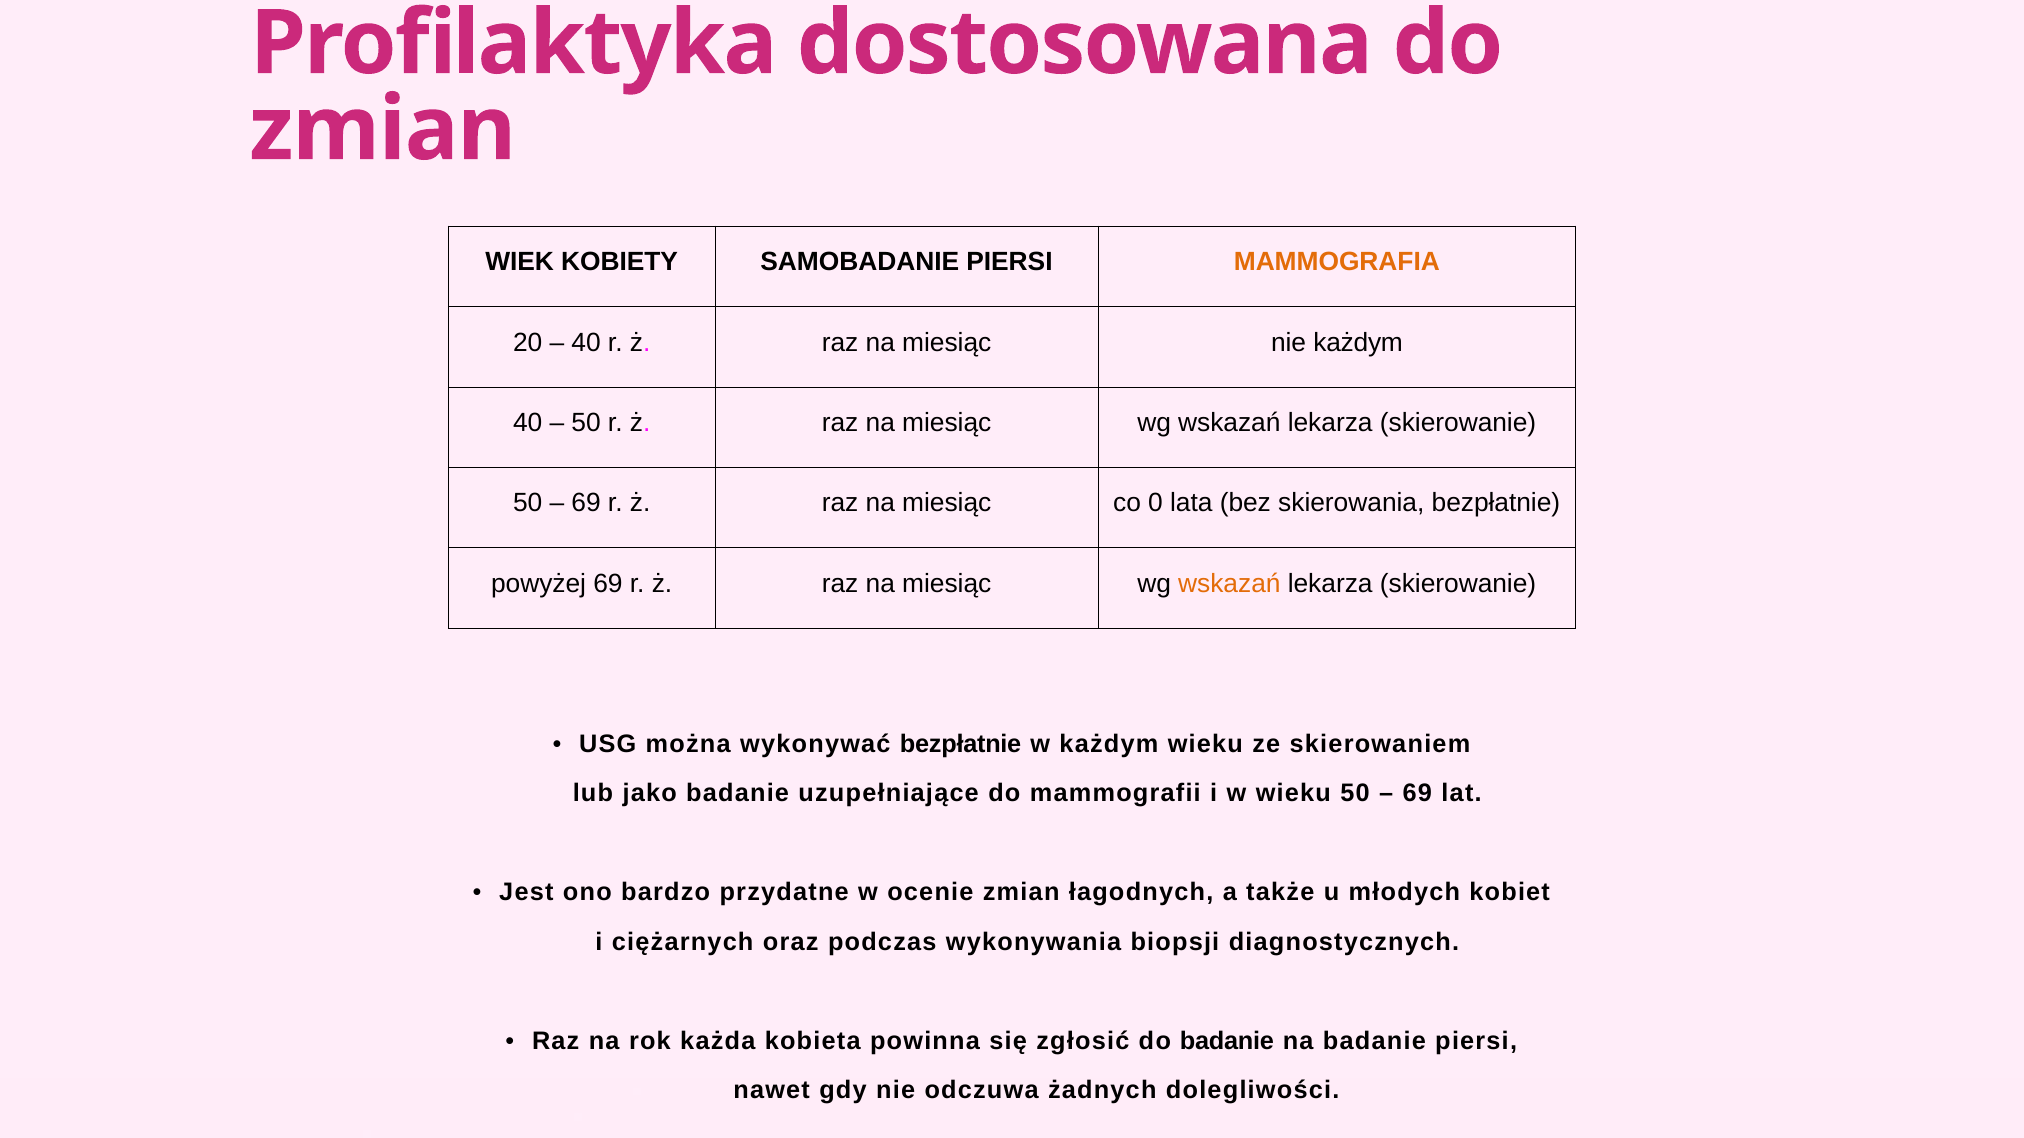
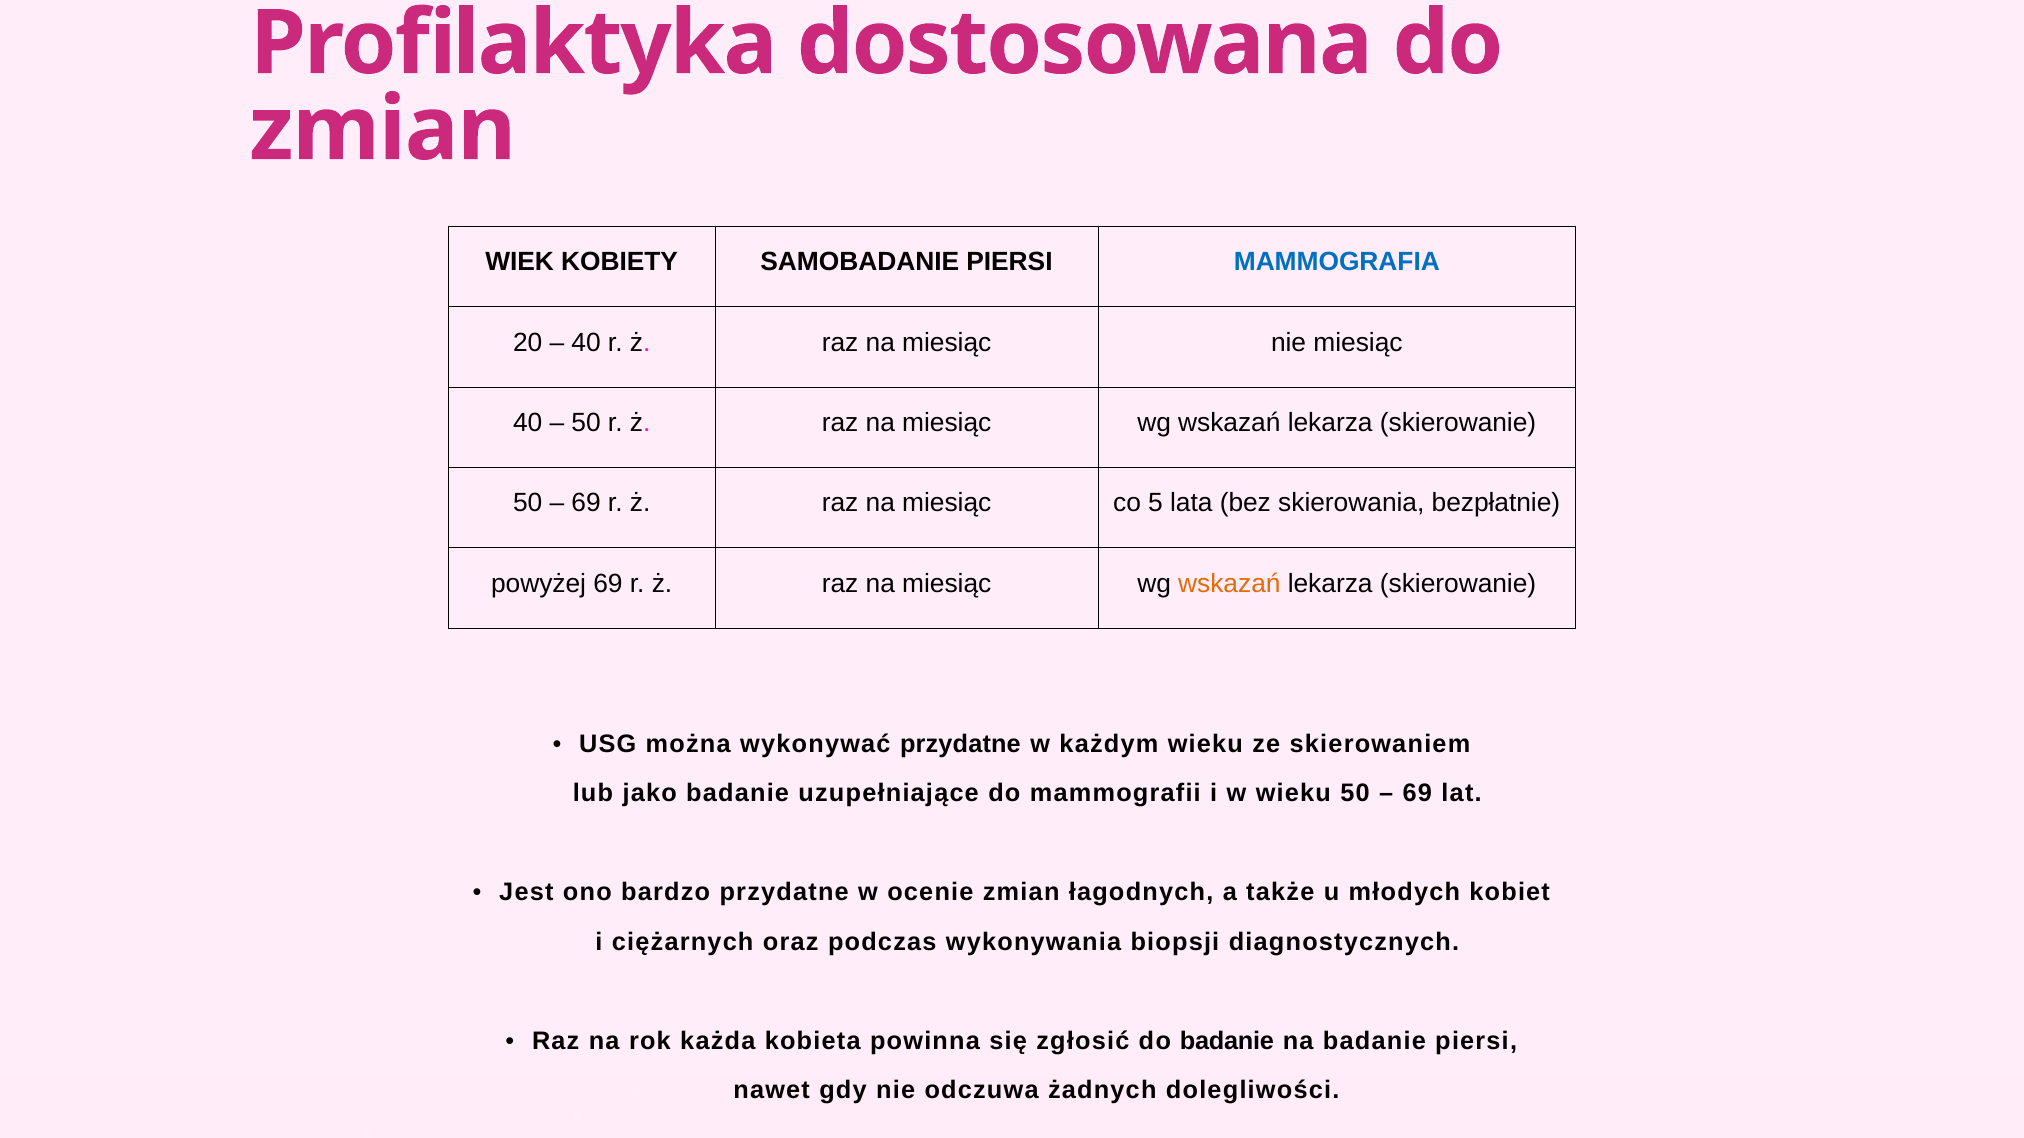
MAMMOGRAFIA colour: orange -> blue (1337, 262)
nie każdym: każdym -> miesiąc (1358, 343)
0: 0 -> 5 (1156, 503)
wykonywać bezpłatnie: bezpłatnie -> przydatne (960, 744)
